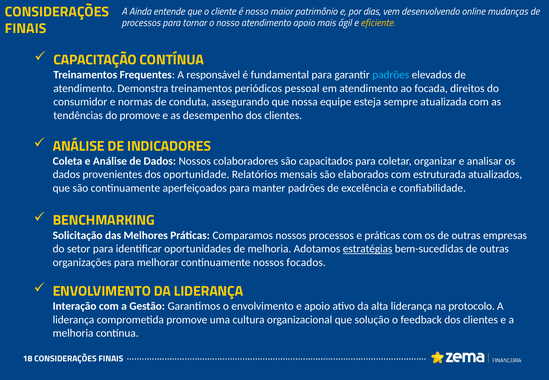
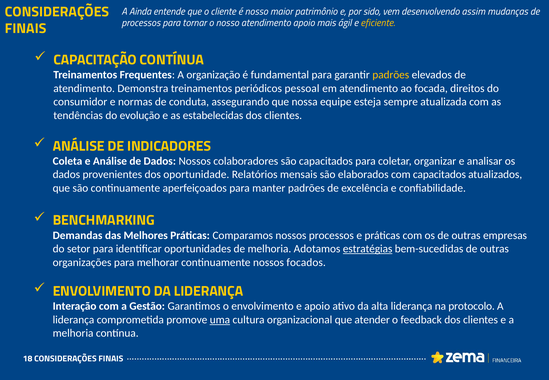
dias: dias -> sido (372, 12)
online: online -> assim (473, 12)
responsável: responsável -> organização (213, 75)
padrões colour: light blue -> yellow (391, 75)
do promove: promove -> evolução (140, 115)
desempenho: desempenho -> estabelecidas (213, 115)
com estruturada: estruturada -> capacitados (439, 175)
Solicitação: Solicitação -> Demandas (78, 235)
uma underline: none -> present (220, 320)
solução: solução -> atender (372, 320)
